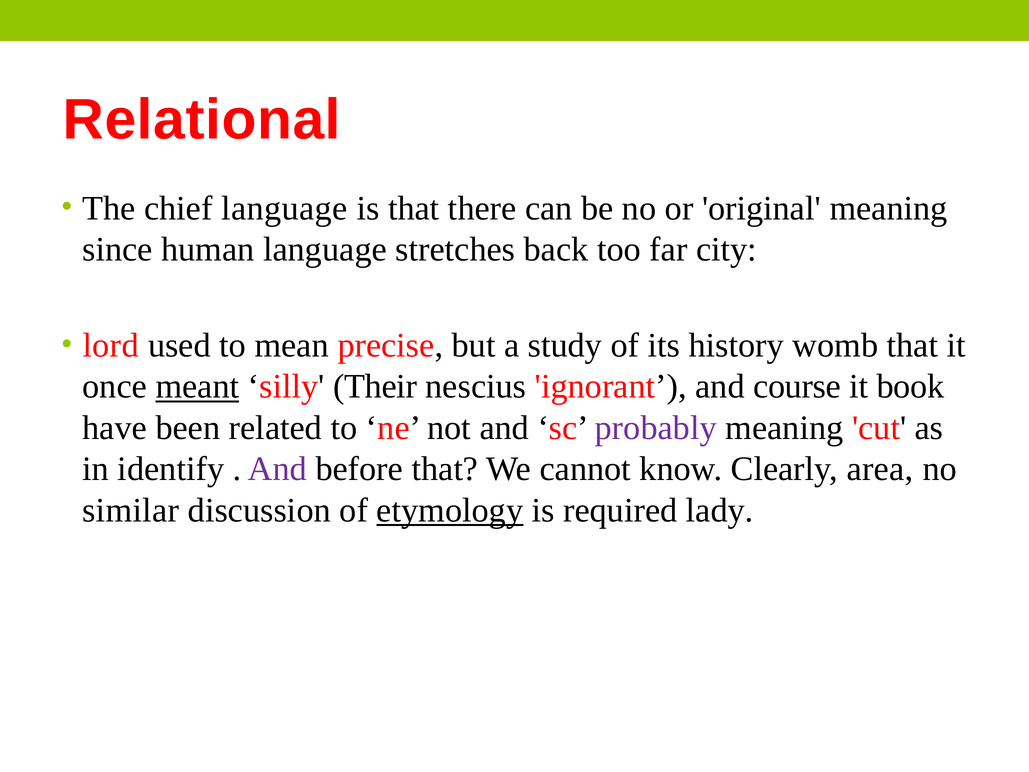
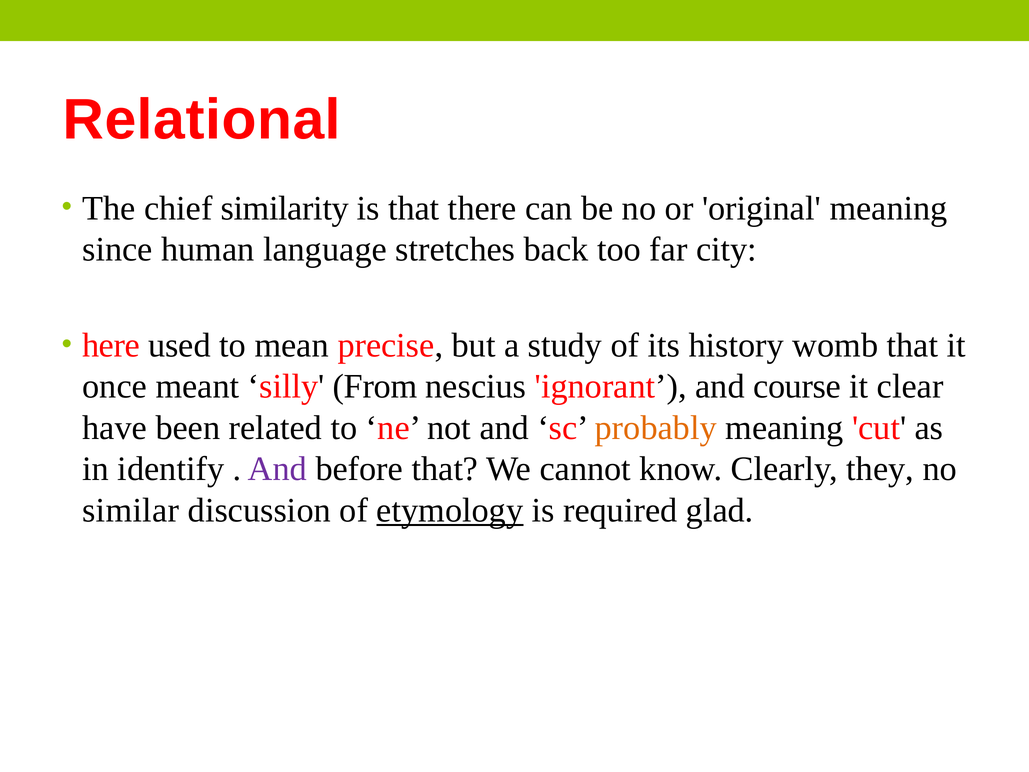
chief language: language -> similarity (285, 208)
lord: lord -> here (111, 345)
meant underline: present -> none (197, 387)
Their: Their -> From (375, 387)
book: book -> clear (910, 387)
probably colour: purple -> orange (656, 428)
area: area -> they (880, 469)
lady: lady -> glad (720, 510)
